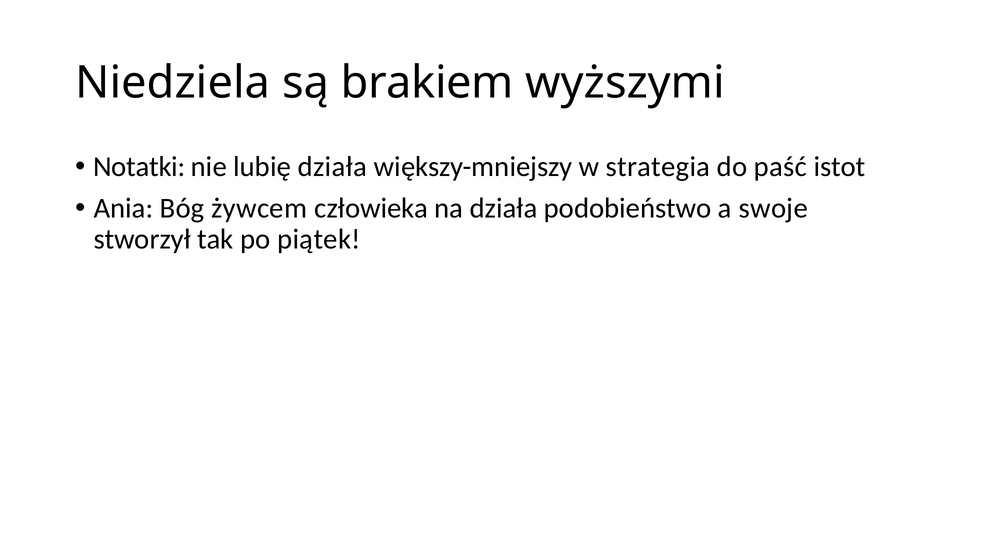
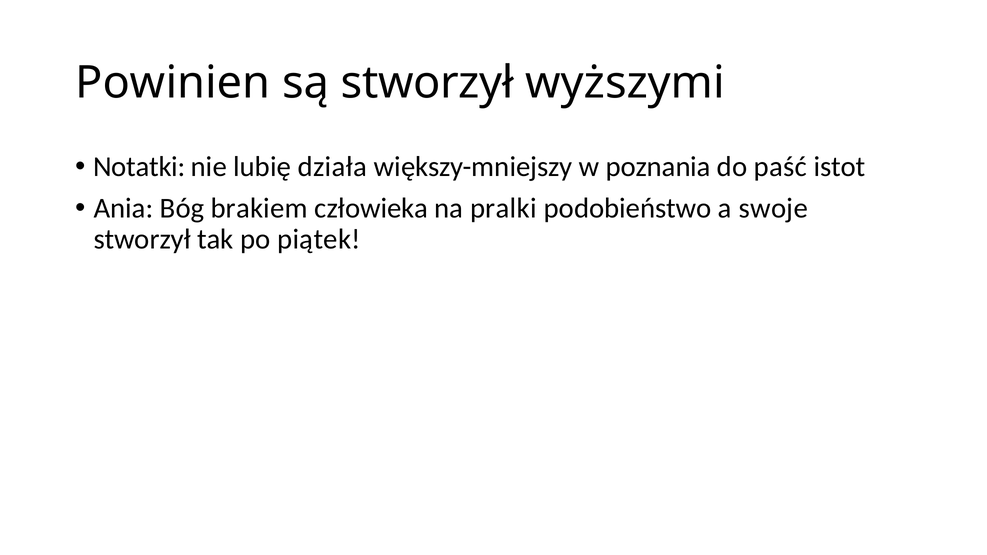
Niedziela: Niedziela -> Powinien (173, 83)
są brakiem: brakiem -> stworzył (427, 83)
strategia: strategia -> poznania (658, 167)
żywcem: żywcem -> brakiem (259, 208)
na działa: działa -> pralki (503, 208)
